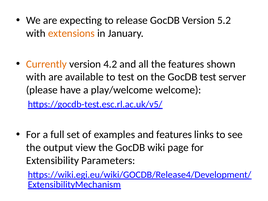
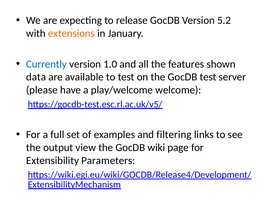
Currently colour: orange -> blue (46, 64)
4.2: 4.2 -> 1.0 (110, 64)
with: with -> data (36, 77)
and features: features -> filtering (174, 135)
